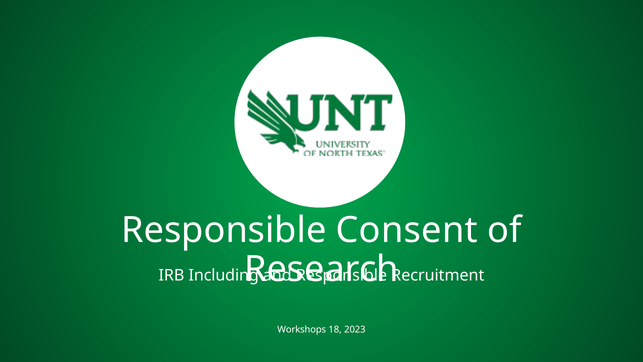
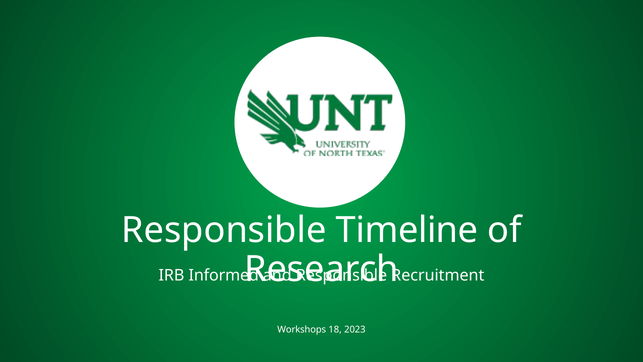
Consent: Consent -> Timeline (407, 230)
Including: Including -> Informed (224, 275)
